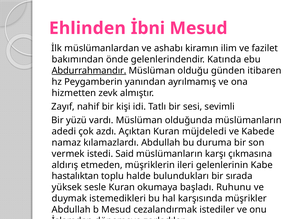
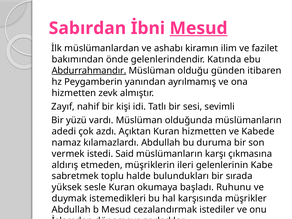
Ehlinden: Ehlinden -> Sabırdan (87, 28)
Mesud underline: none -> present (199, 28)
Kuran müjdeledi: müjdeledi -> hizmetten (204, 131)
hastalıktan: hastalıktan -> sabretmek (75, 176)
